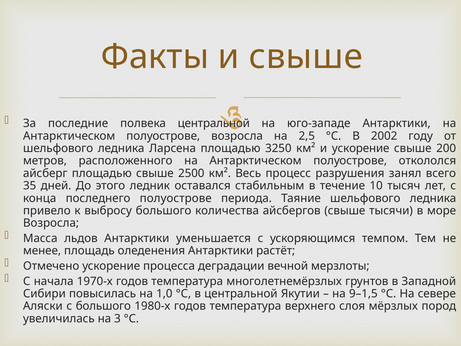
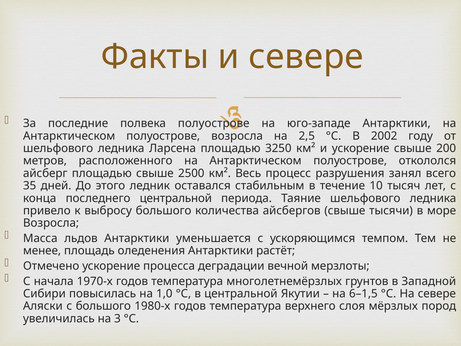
и свыше: свыше -> севере (306, 57)
полвека центральной: центральной -> полуострове (214, 123)
последнего полуострове: полуострове -> центральной (176, 198)
9–1,5: 9–1,5 -> 6–1,5 (363, 294)
